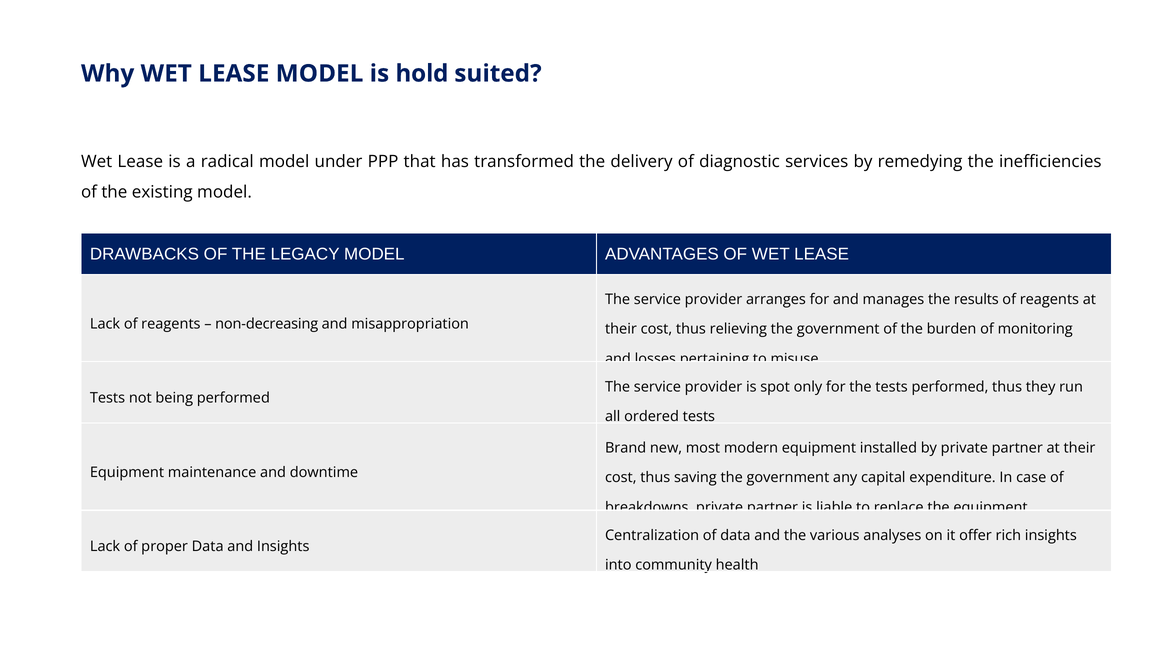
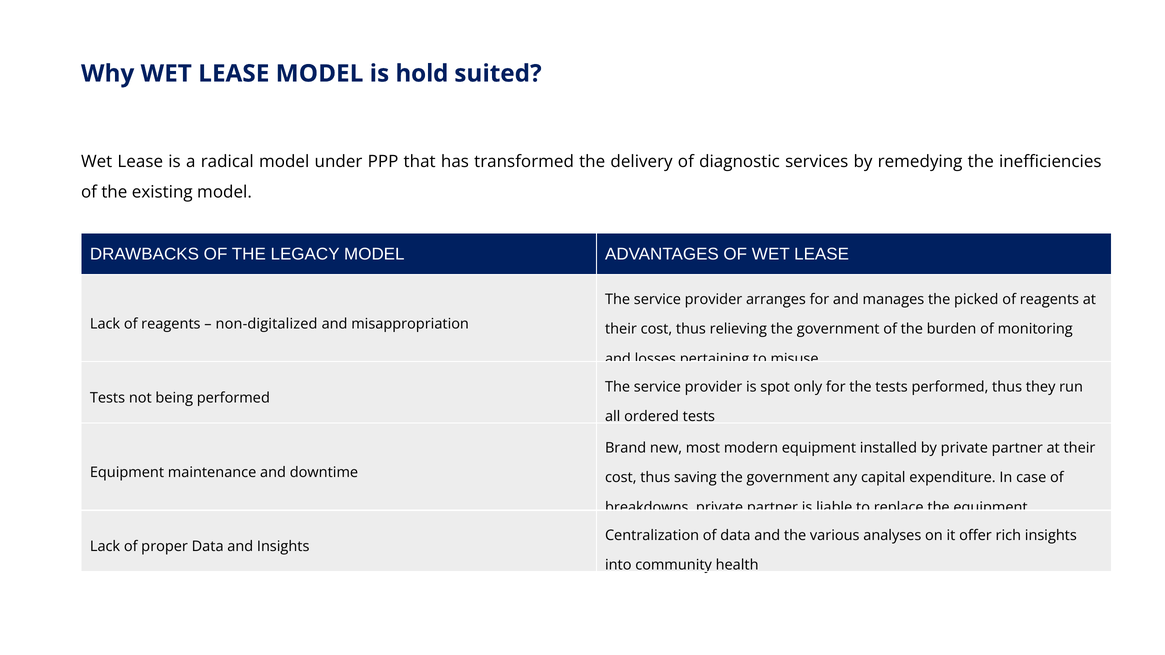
results: results -> picked (976, 299)
non-decreasing: non-decreasing -> non-digitalized (267, 324)
